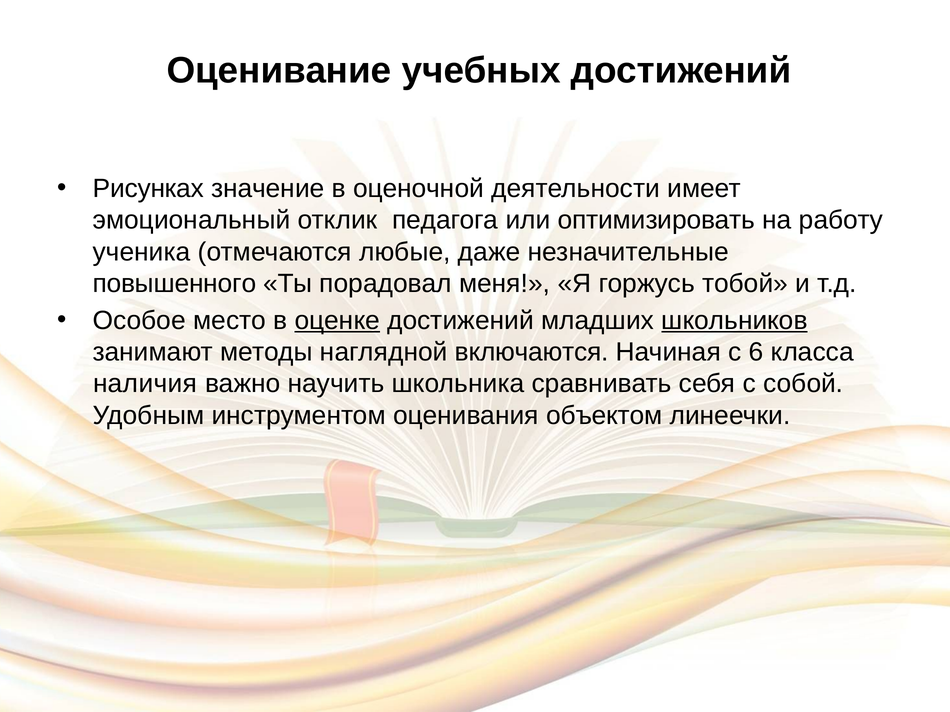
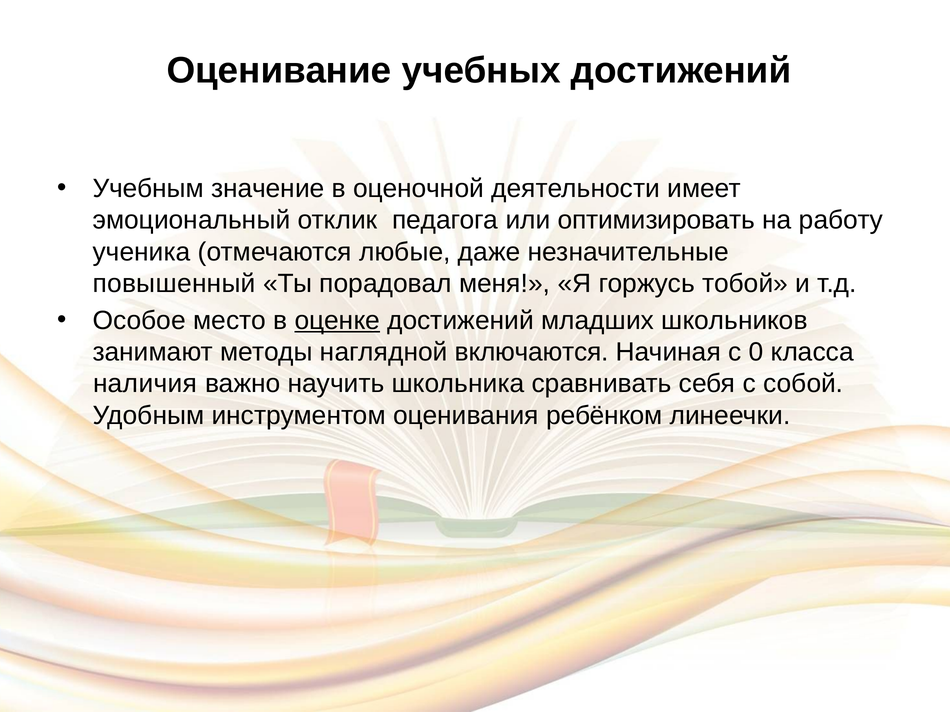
Рисунках: Рисунках -> Учебным (148, 189)
повышенного: повышенного -> повышенный (174, 284)
школьников underline: present -> none (735, 321)
6: 6 -> 0 (756, 352)
объектом: объектом -> ребёнком (604, 416)
